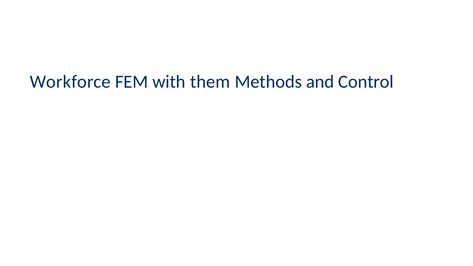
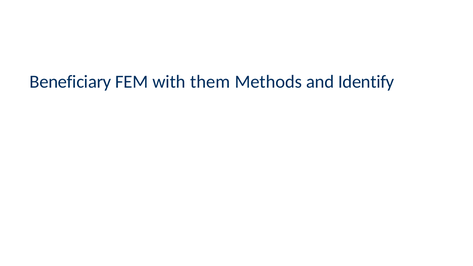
Workforce: Workforce -> Beneficiary (70, 82)
Control: Control -> Identify (366, 82)
